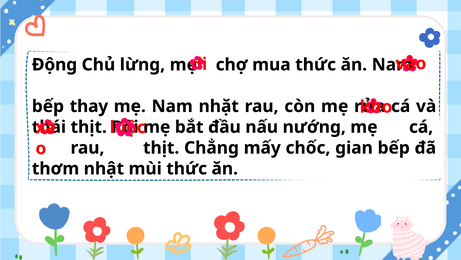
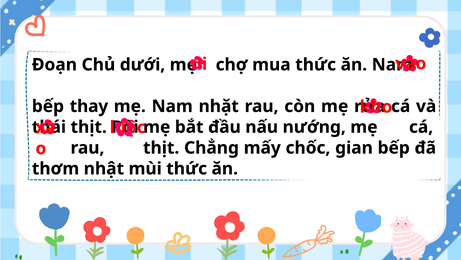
Động: Động -> Đoạn (54, 65)
lừng: lừng -> dưới (142, 65)
